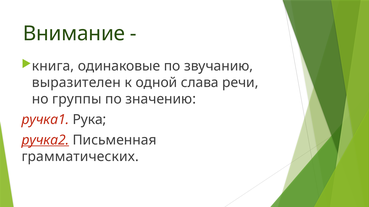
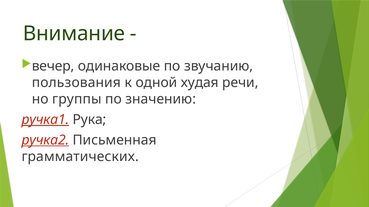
книга: книга -> вечер (53, 66)
выразителен: выразителен -> пользования (76, 83)
слава: слава -> худая (200, 83)
ручка1 underline: none -> present (45, 120)
